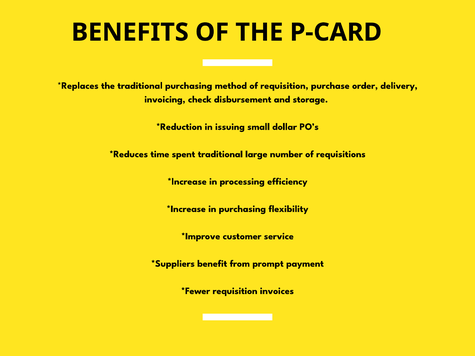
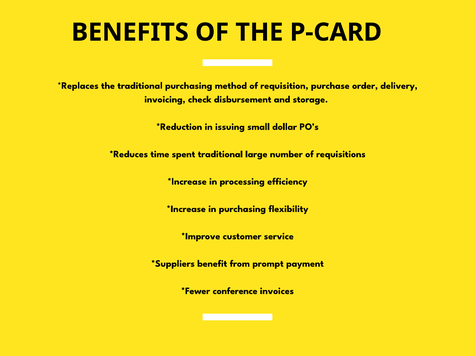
requisition: requisition -> conference (235, 291)
